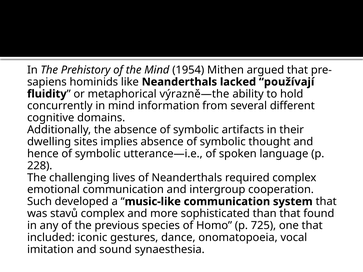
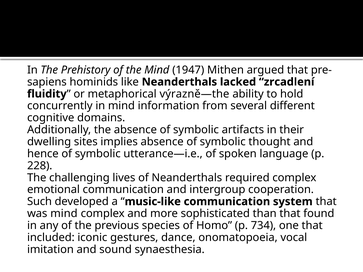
1954: 1954 -> 1947 (188, 70)
používají: používají -> zrcadlení (287, 82)
was stavů: stavů -> mind (64, 214)
725: 725 -> 734 (263, 226)
